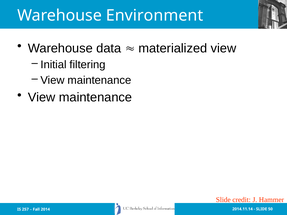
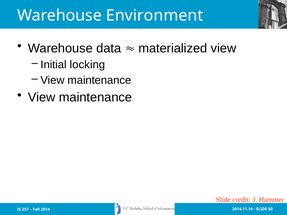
filtering: filtering -> locking (87, 65)
